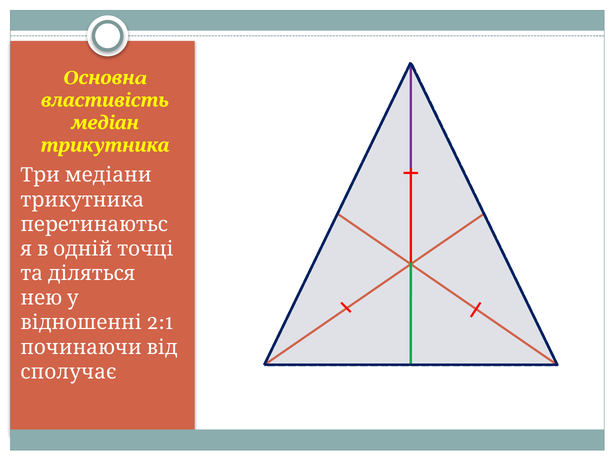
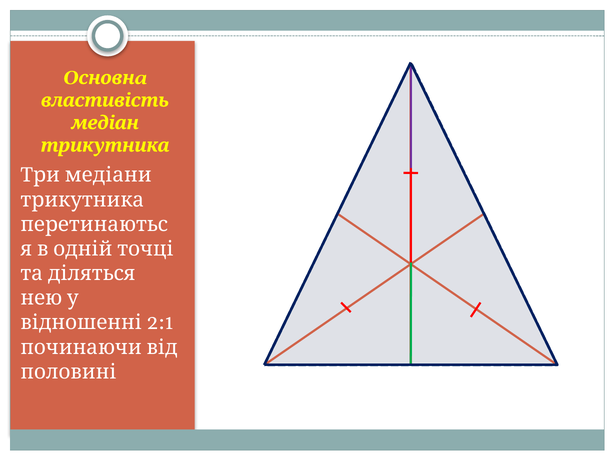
сполучає: сполучає -> половині (68, 372)
